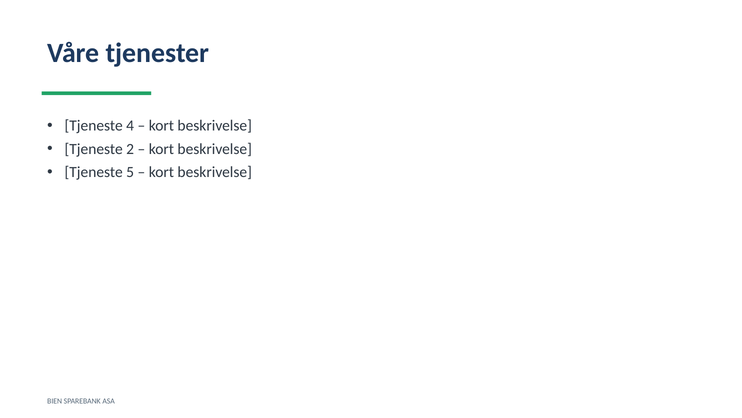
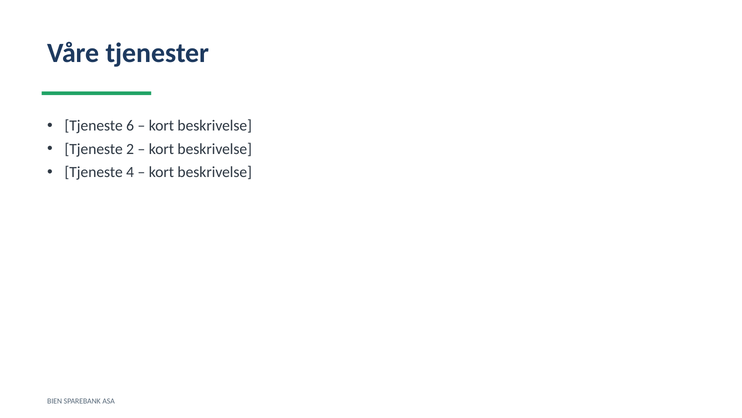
4: 4 -> 6 (130, 126)
5: 5 -> 4 (130, 172)
